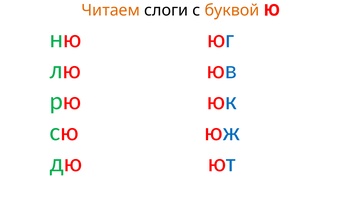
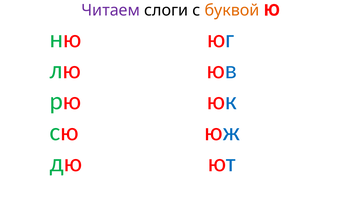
Читаем colour: orange -> purple (111, 10)
